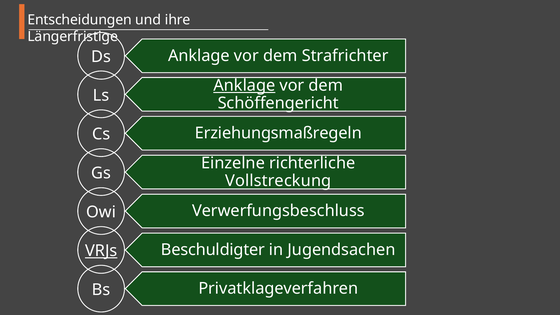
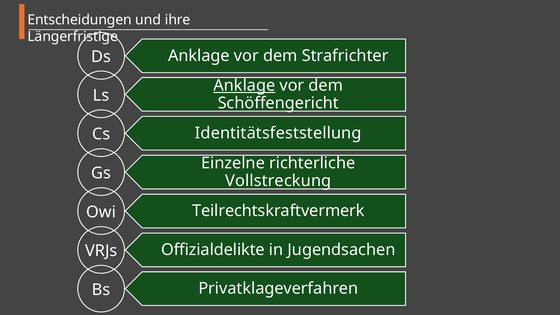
Erziehungsmaßregeln: Erziehungsmaßregeln -> Identitätsfeststellung (278, 133)
Verwerfungsbeschluss: Verwerfungsbeschluss -> Teilrechtskraftvermerk (278, 211)
Beschuldigter: Beschuldigter -> Offizialdelikte (213, 250)
VRJs underline: present -> none (101, 251)
